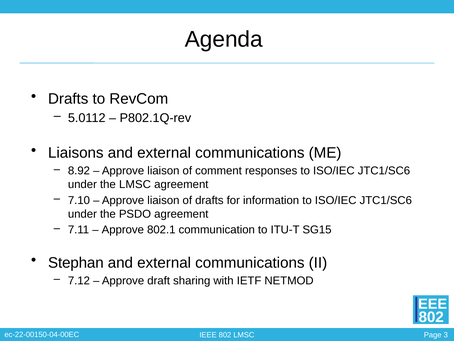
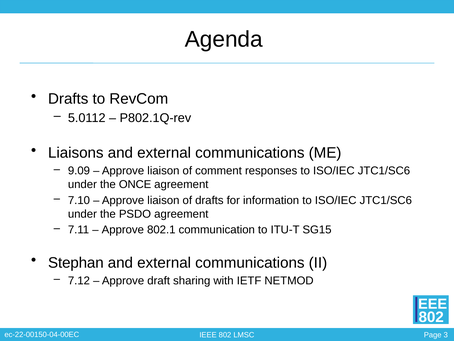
8.92: 8.92 -> 9.09 (79, 171)
the LMSC: LMSC -> ONCE (135, 184)
